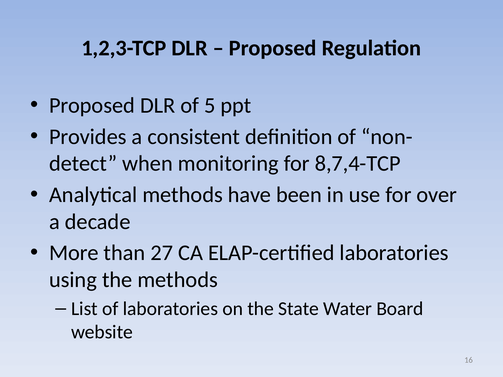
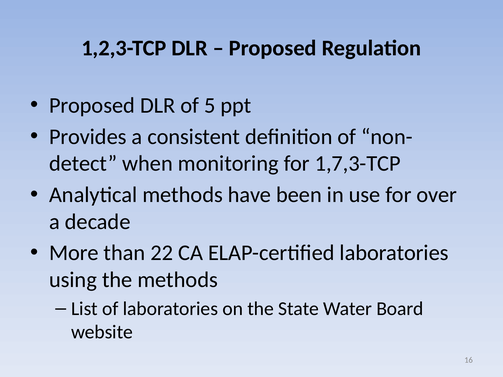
8,7,4-TCP: 8,7,4-TCP -> 1,7,3-TCP (358, 164)
27: 27 -> 22 (162, 253)
